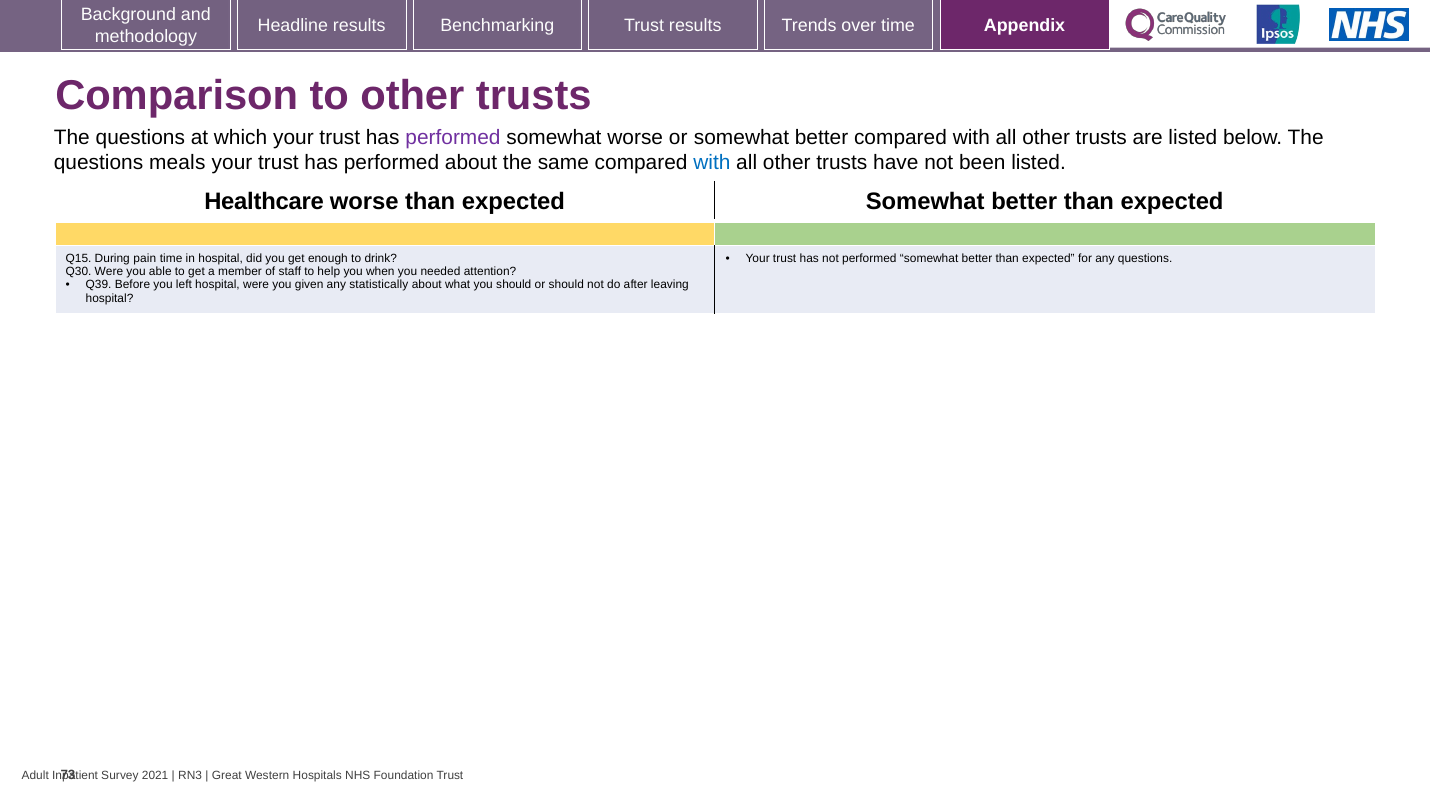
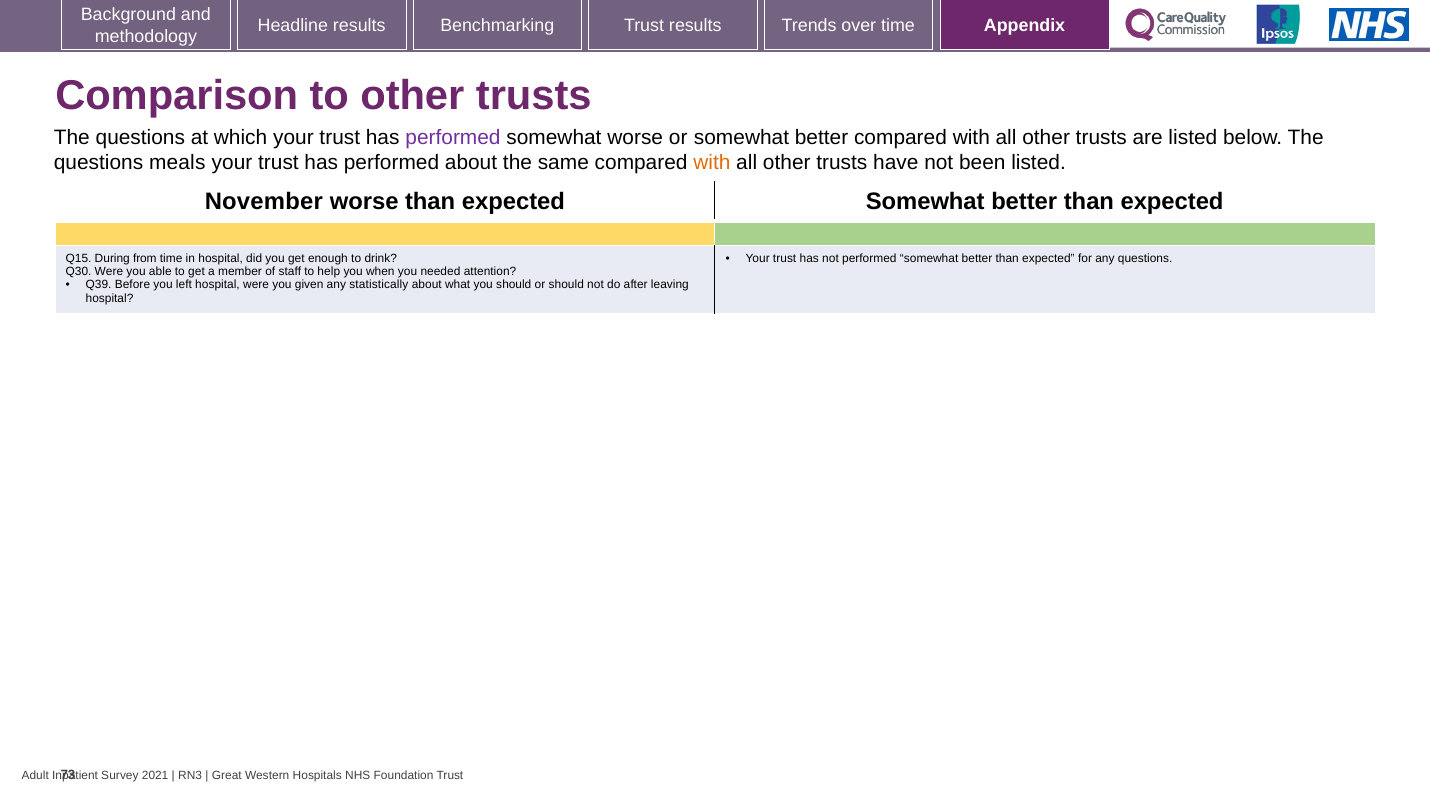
with colour: blue -> orange (712, 163)
Healthcare: Healthcare -> November (264, 202)
pain: pain -> from (145, 258)
